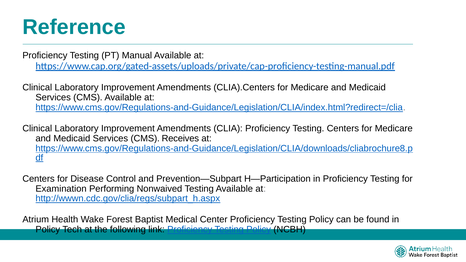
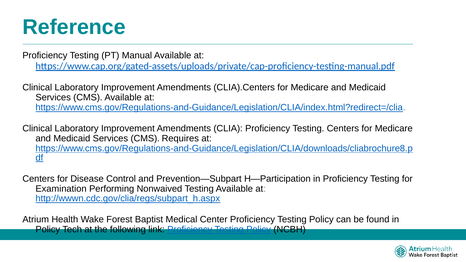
Receives: Receives -> Requires (180, 139)
